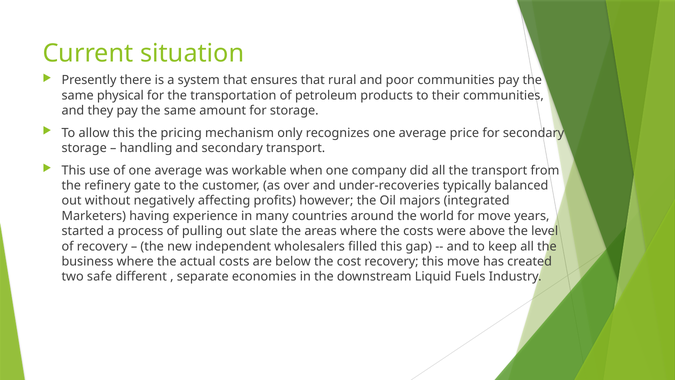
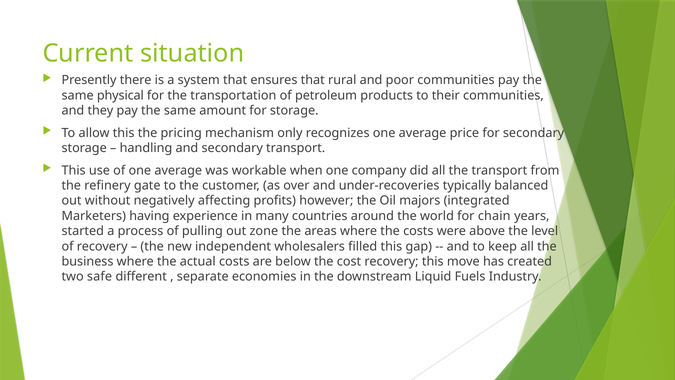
for move: move -> chain (494, 216)
slate: slate -> zone (264, 231)
